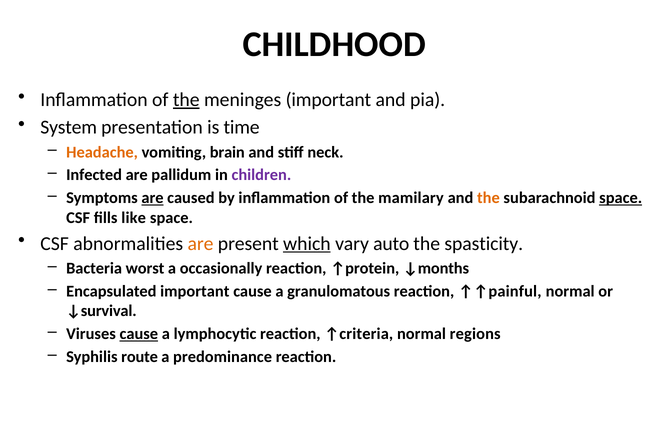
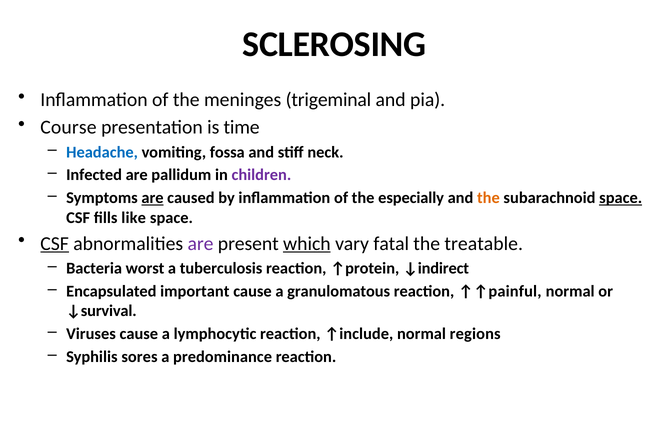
CHILDHOOD: CHILDHOOD -> SCLEROSING (334, 44)
the underline: present -> none (186, 100)
meninges important: important -> trigeminal (328, 100)
System: System -> Course (68, 127)
Headache colour: orange -> blue (102, 152)
brain: brain -> fossa (227, 152)
mamilary: mamilary -> especially (411, 198)
CSF underline: none -> present (55, 243)
are colour: orange -> purple (201, 243)
auto: auto -> fatal (391, 243)
spasticity: spasticity -> treatable (484, 243)
occasionally: occasionally -> tuberculosis (221, 268)
↓months: ↓months -> ↓indirect (436, 268)
cause underline: present -> none (139, 334)
↑criteria: ↑criteria -> ↑include (359, 334)
route: route -> sores (139, 357)
